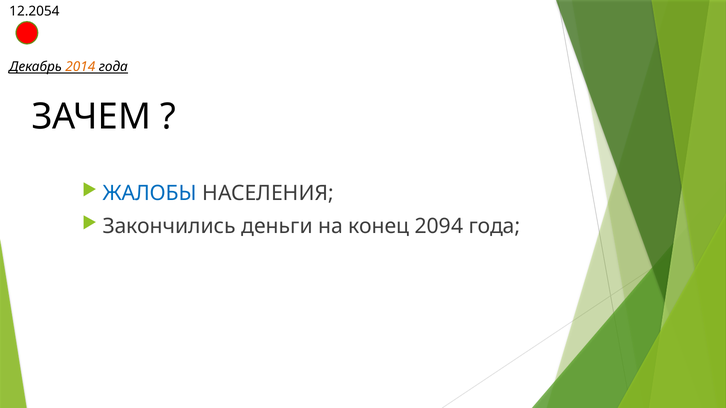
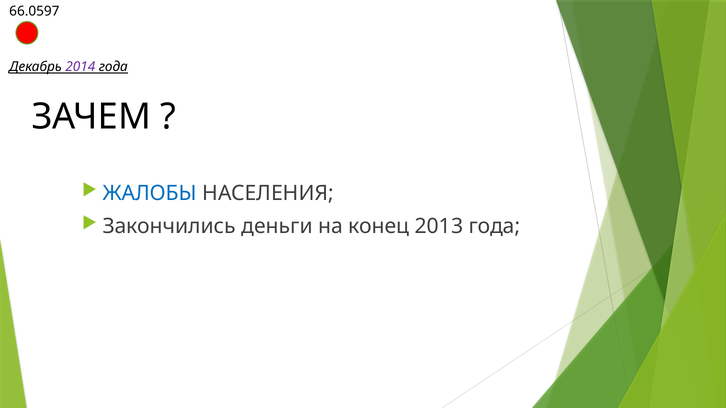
12.2054: 12.2054 -> 66.0597 (34, 11)
2014 colour: orange -> purple (80, 67)
2094: 2094 -> 2013 (439, 227)
